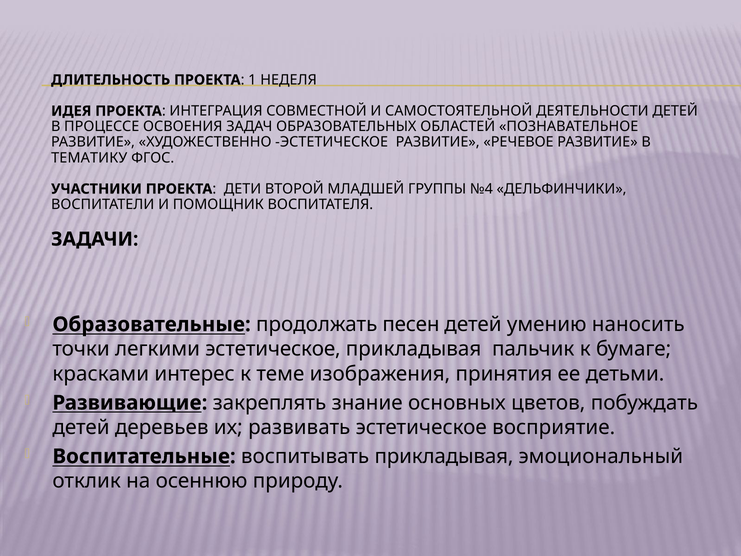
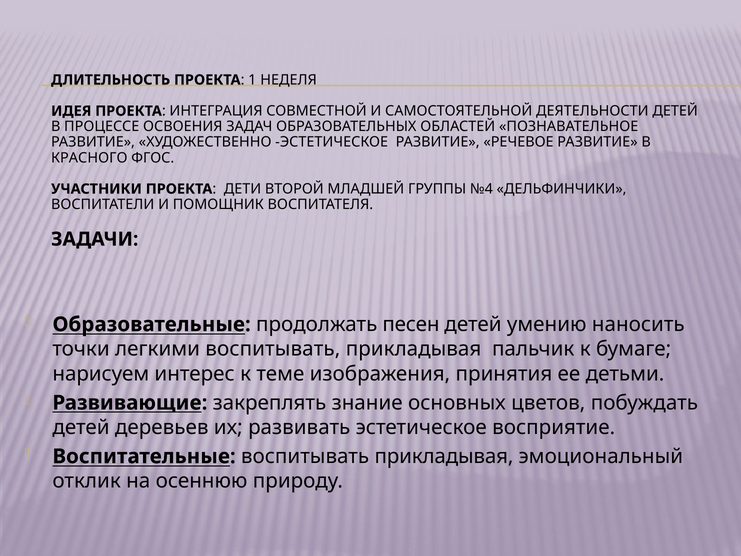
ТЕМАТИКУ: ТЕМАТИКУ -> КРАСНОГО (89, 158)
легкими эстетическое: эстетическое -> воспитывать (273, 349)
красками: красками -> нарисуем (101, 374)
